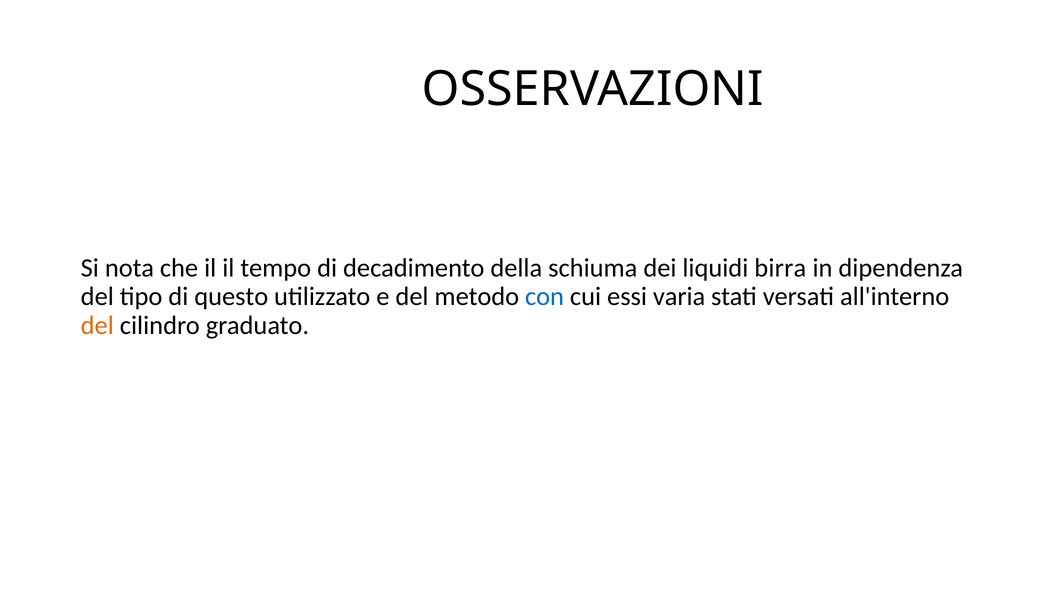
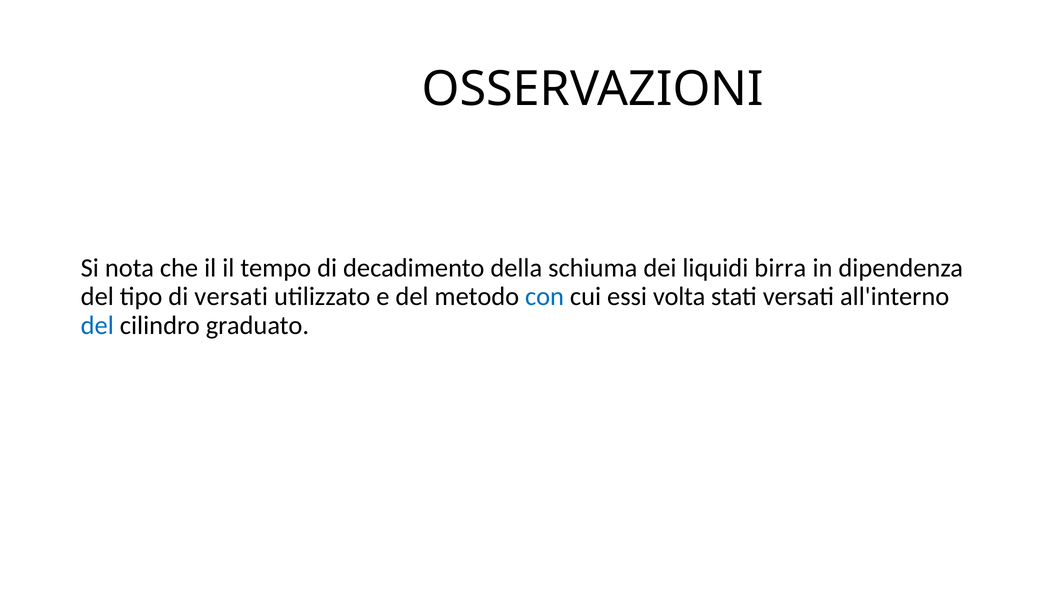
di questo: questo -> versati (231, 297)
varia: varia -> volta (679, 297)
del colour: orange -> blue (97, 325)
